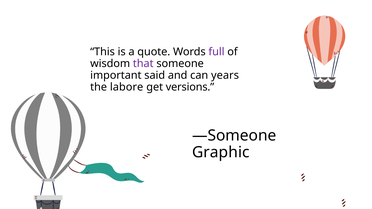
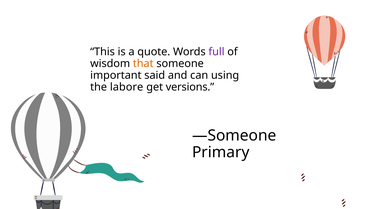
that colour: purple -> orange (143, 64)
years: years -> using (225, 75)
Graphic: Graphic -> Primary (221, 152)
